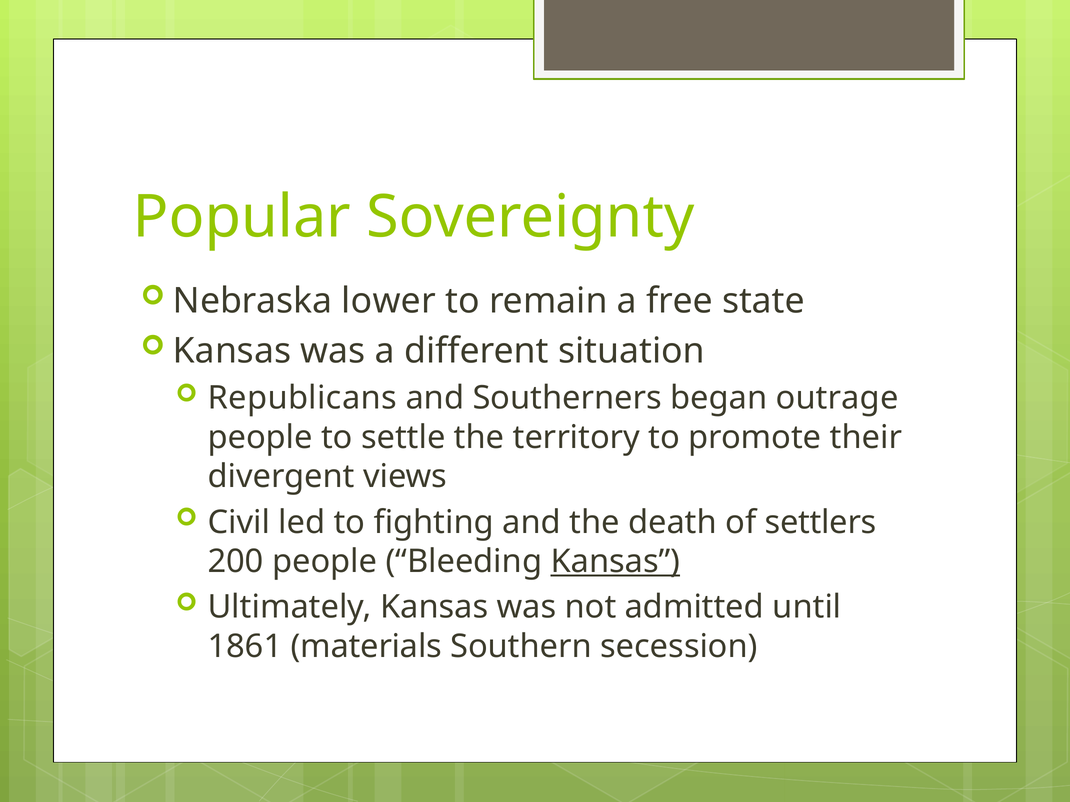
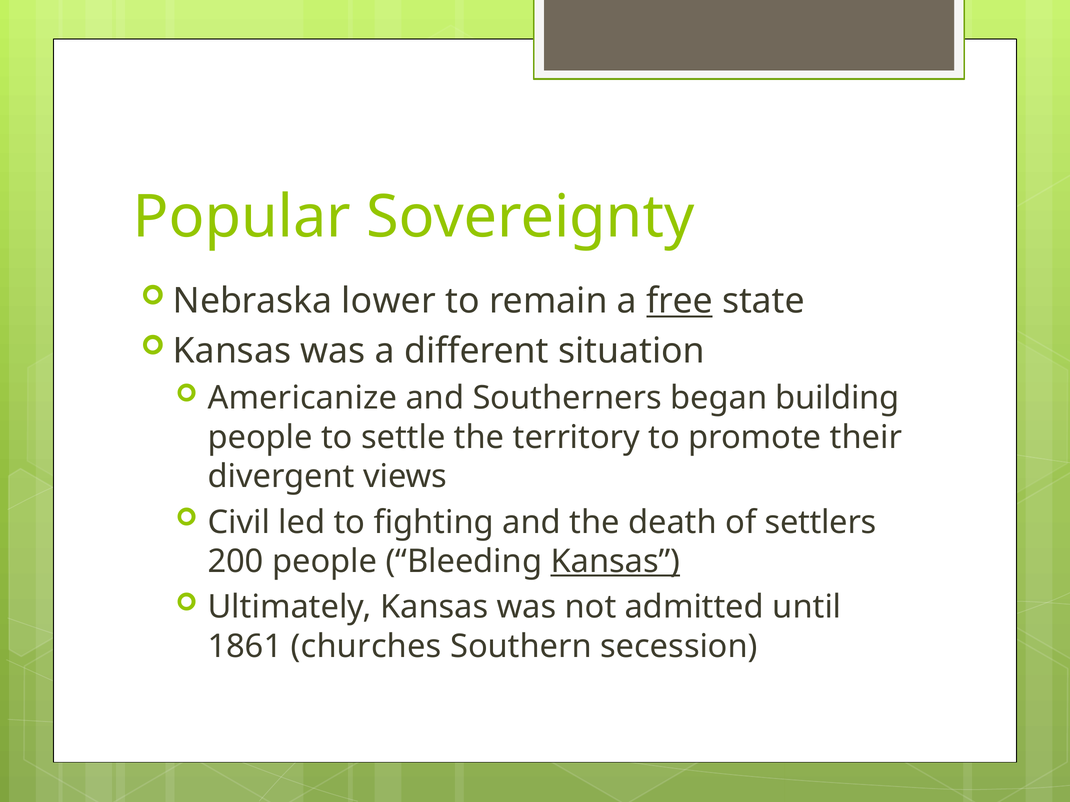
free underline: none -> present (680, 301)
Republicans: Republicans -> Americanize (302, 398)
outrage: outrage -> building (837, 398)
materials: materials -> churches (366, 647)
